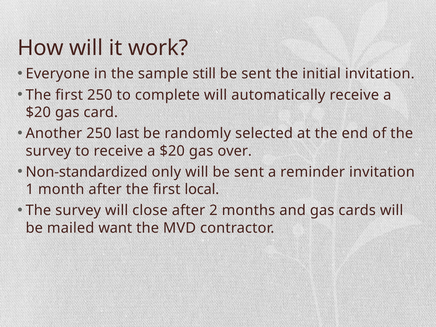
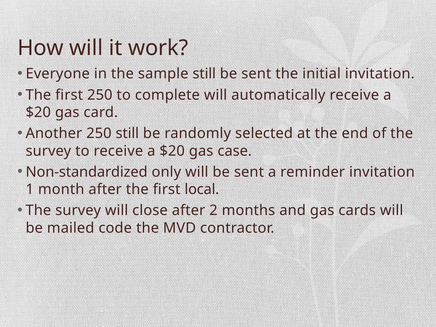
250 last: last -> still (127, 133)
over: over -> case (235, 151)
want: want -> code (115, 228)
